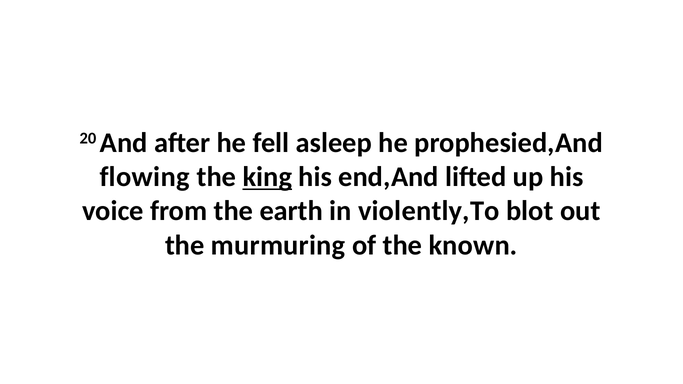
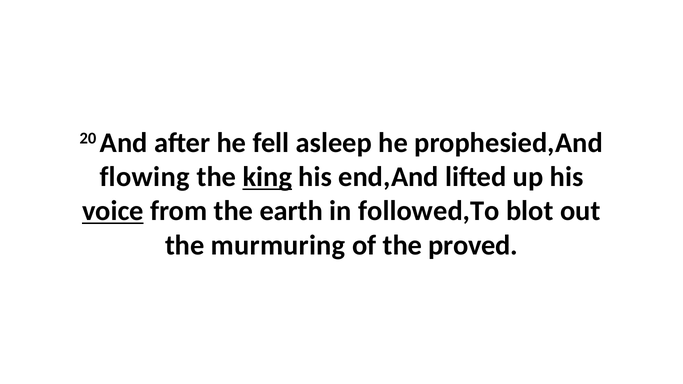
voice underline: none -> present (113, 211)
violently,To: violently,To -> followed,To (429, 211)
known: known -> proved (473, 245)
